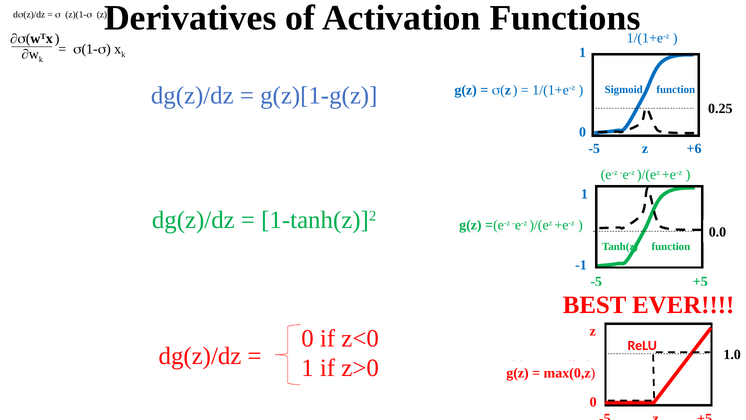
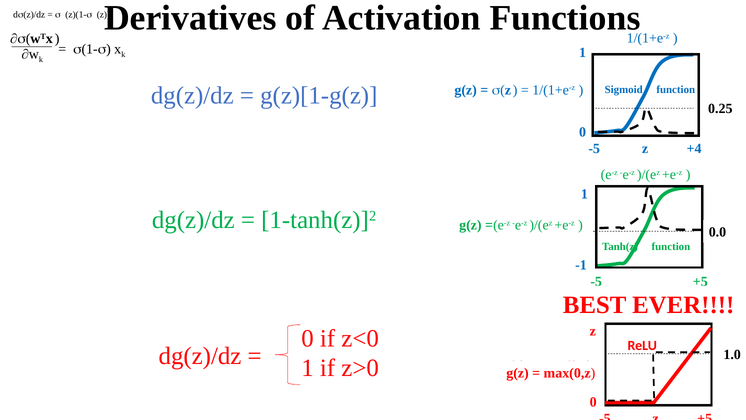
+6: +6 -> +4 (694, 149)
